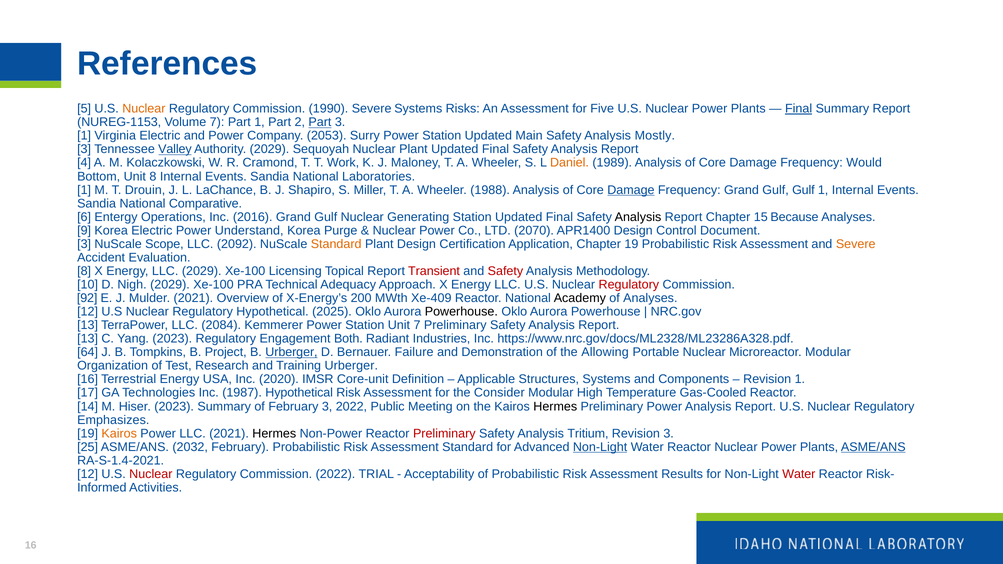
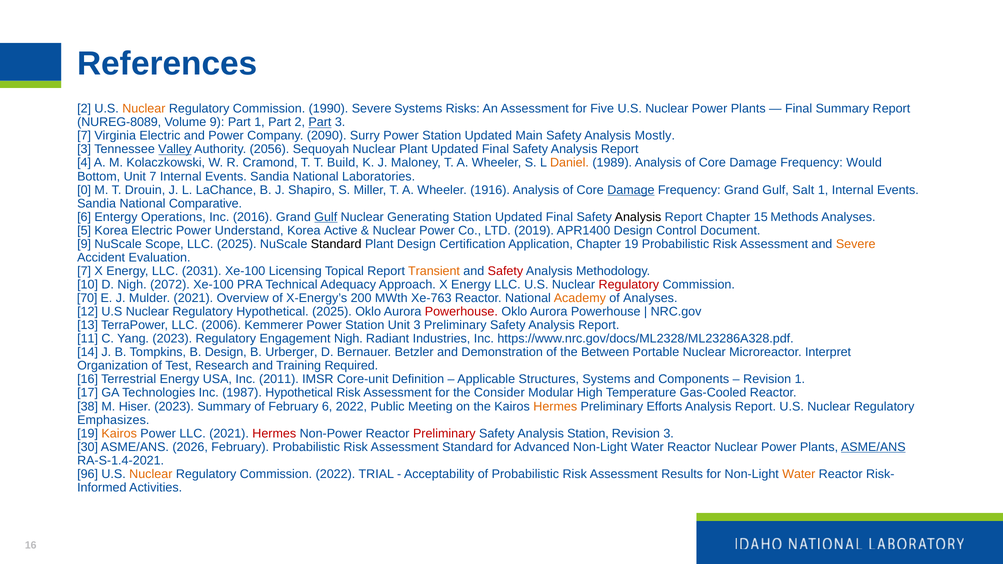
5: 5 -> 2 (84, 109)
Final underline: present -> none (799, 109)
NUREG-1153: NUREG-1153 -> NUREG-8089 (119, 122)
Volume 7: 7 -> 9 (217, 122)
1: 1 -> 7 (84, 136)
2053: 2053 -> 2090 (327, 136)
Authority 2029: 2029 -> 2056 (269, 149)
Work: Work -> Build (343, 163)
Unit 8: 8 -> 7 (153, 176)
1: 1 -> 0 (84, 190)
1988: 1988 -> 1916 (490, 190)
Gulf Gulf: Gulf -> Salt (803, 190)
Gulf underline: none -> present (326, 217)
Because: Because -> Methods (794, 217)
9: 9 -> 5 (84, 231)
Purge: Purge -> Active (341, 231)
2070: 2070 -> 2019 (534, 231)
3: 3 -> 9 (84, 244)
LLC 2092: 2092 -> 2025 (237, 244)
Standard colour: orange -> black (336, 244)
8: 8 -> 7 (84, 271)
LLC 2029: 2029 -> 2031 (202, 271)
Transient colour: red -> orange (434, 271)
Nigh 2029: 2029 -> 2072 (170, 285)
92: 92 -> 70 (87, 298)
Xe-409: Xe-409 -> Xe-763 (431, 298)
Academy colour: black -> orange (580, 298)
Powerhouse colour: black -> red (461, 312)
2084: 2084 -> 2006 (221, 325)
Unit 7: 7 -> 3 (417, 325)
13: 13 -> 11 (88, 339)
Engagement Both: Both -> Nigh (348, 339)
64: 64 -> 14 (88, 352)
B Project: Project -> Design (226, 352)
Urberger underline: present -> none (291, 352)
Failure: Failure -> Betzler (414, 352)
Allowing: Allowing -> Between (605, 352)
Microreactor Modular: Modular -> Interpret (828, 352)
Training Urberger: Urberger -> Required (351, 366)
2020: 2020 -> 2011 (279, 379)
14: 14 -> 38 (88, 407)
February 3: 3 -> 6 (327, 407)
Hermes colour: black -> orange (555, 407)
Preliminary Power: Power -> Efforts (664, 407)
Hermes colour: black -> red (274, 434)
Analysis Tritium: Tritium -> Station (588, 434)
25: 25 -> 30 (88, 447)
2032: 2032 -> 2026 (190, 447)
Non-Light underline: present -> none (600, 447)
12: 12 -> 96 (88, 474)
Nuclear colour: red -> orange (151, 474)
Water colour: red -> orange (799, 474)
